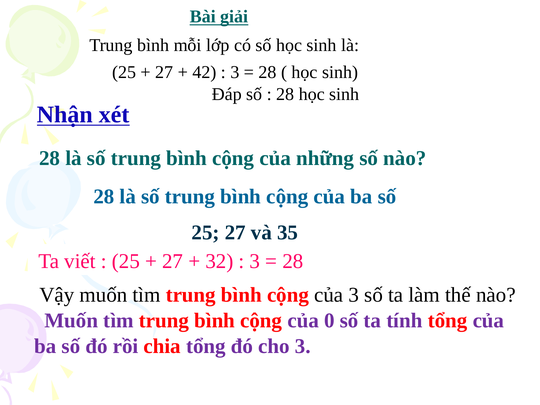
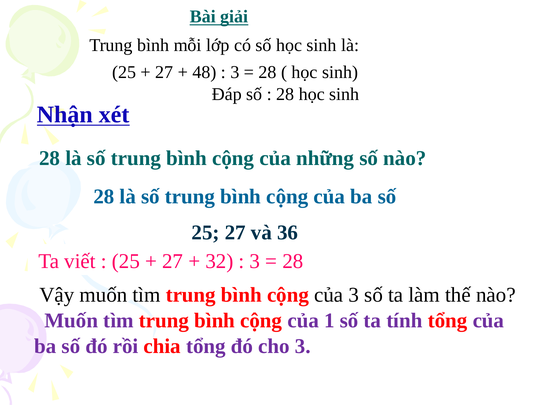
42: 42 -> 48 (204, 72)
35: 35 -> 36 (288, 232)
0: 0 -> 1 (329, 321)
